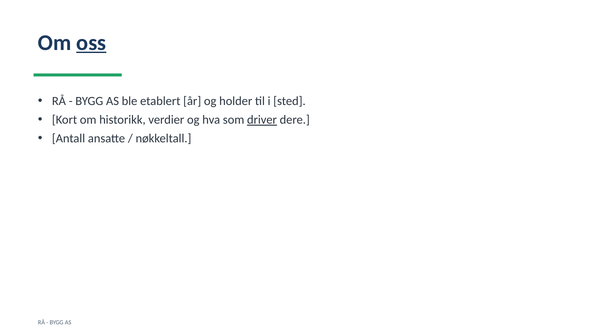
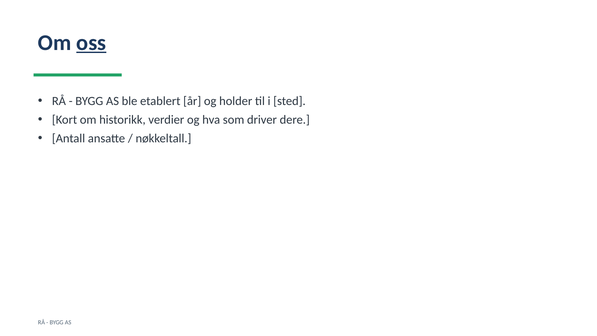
driver underline: present -> none (262, 120)
